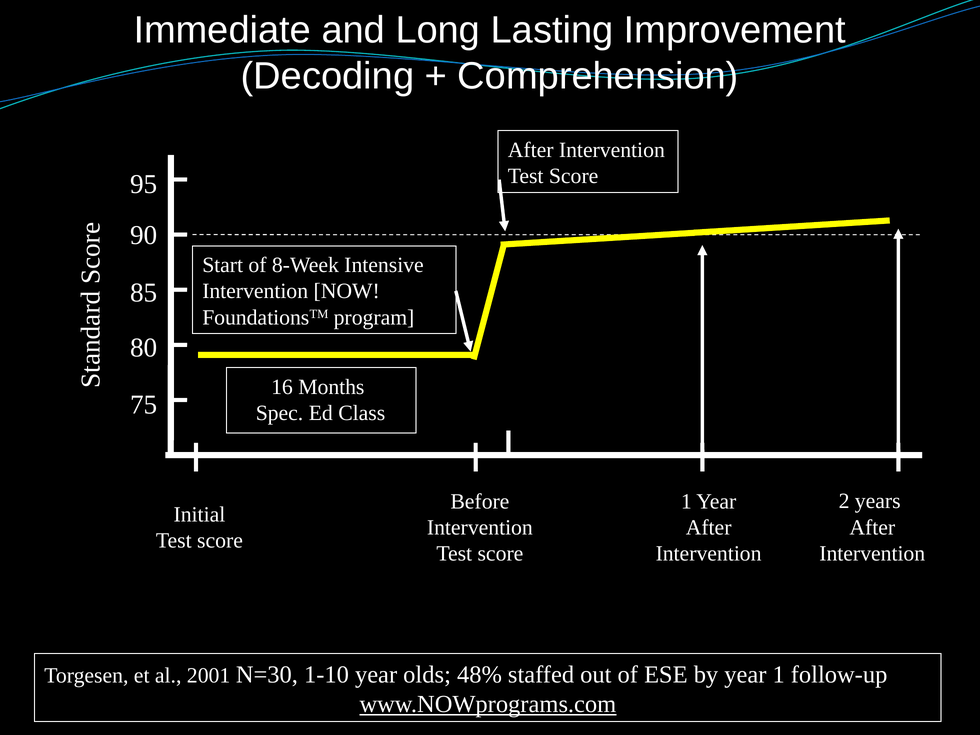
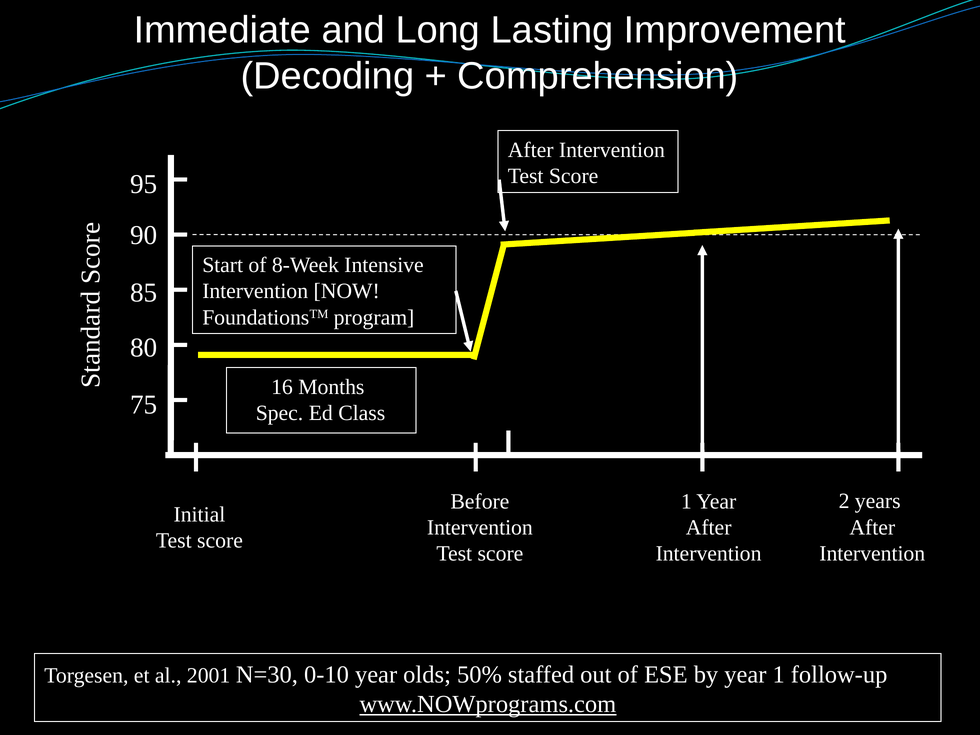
1-10: 1-10 -> 0-10 (327, 675)
48%: 48% -> 50% (479, 675)
